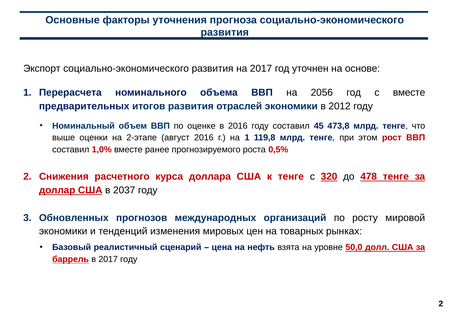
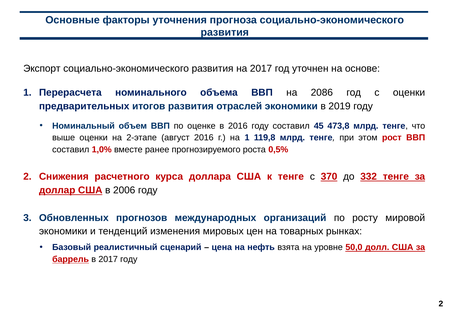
2056: 2056 -> 2086 (322, 93)
с вместе: вместе -> оценки (409, 93)
2012: 2012 -> 2019 (340, 106)
320: 320 -> 370 (329, 177)
478: 478 -> 332 (369, 177)
2037: 2037 -> 2006 (124, 190)
